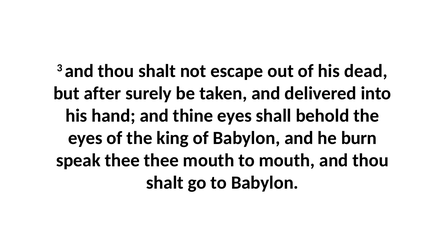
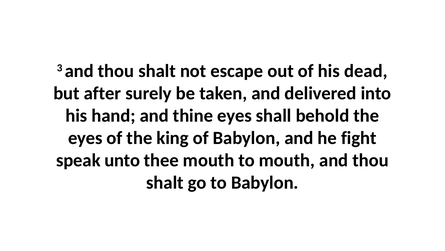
burn: burn -> fight (359, 138)
speak thee: thee -> unto (122, 160)
